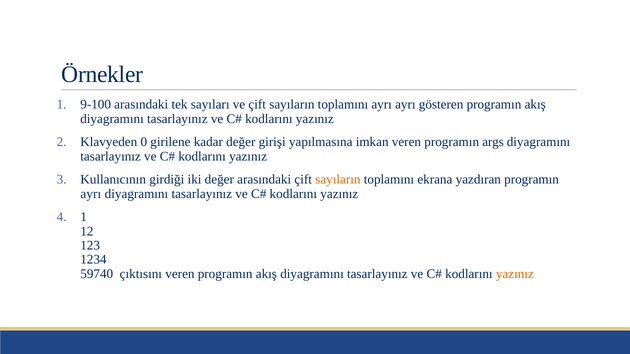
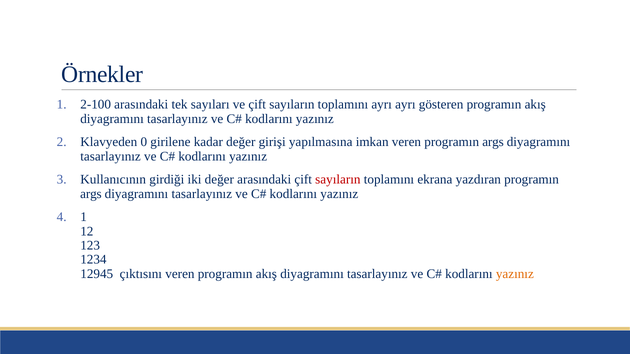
9-100: 9-100 -> 2-100 (96, 105)
sayıların colour: orange -> red (338, 180)
ayrı: ayrı -> args (91, 194)
59740: 59740 -> 12945 (97, 274)
